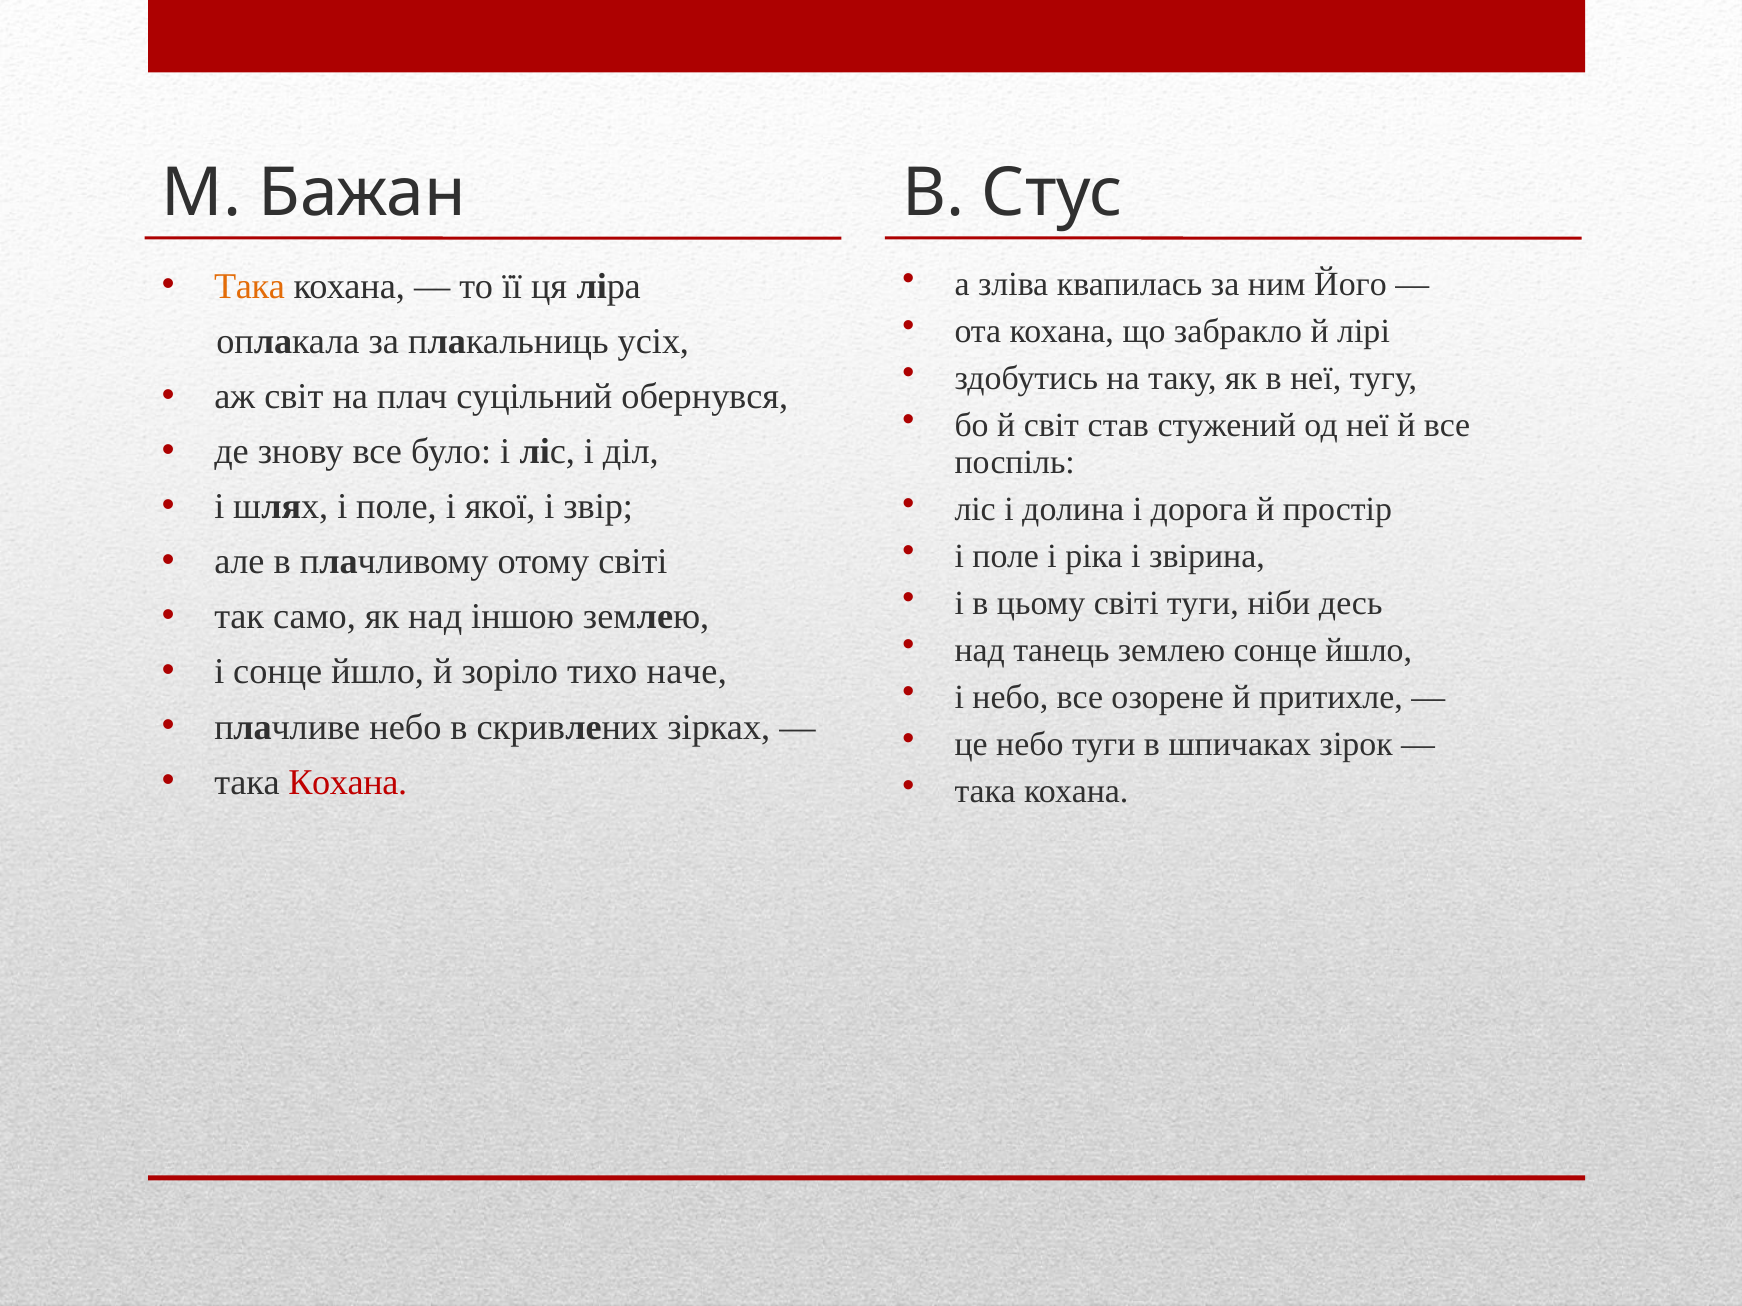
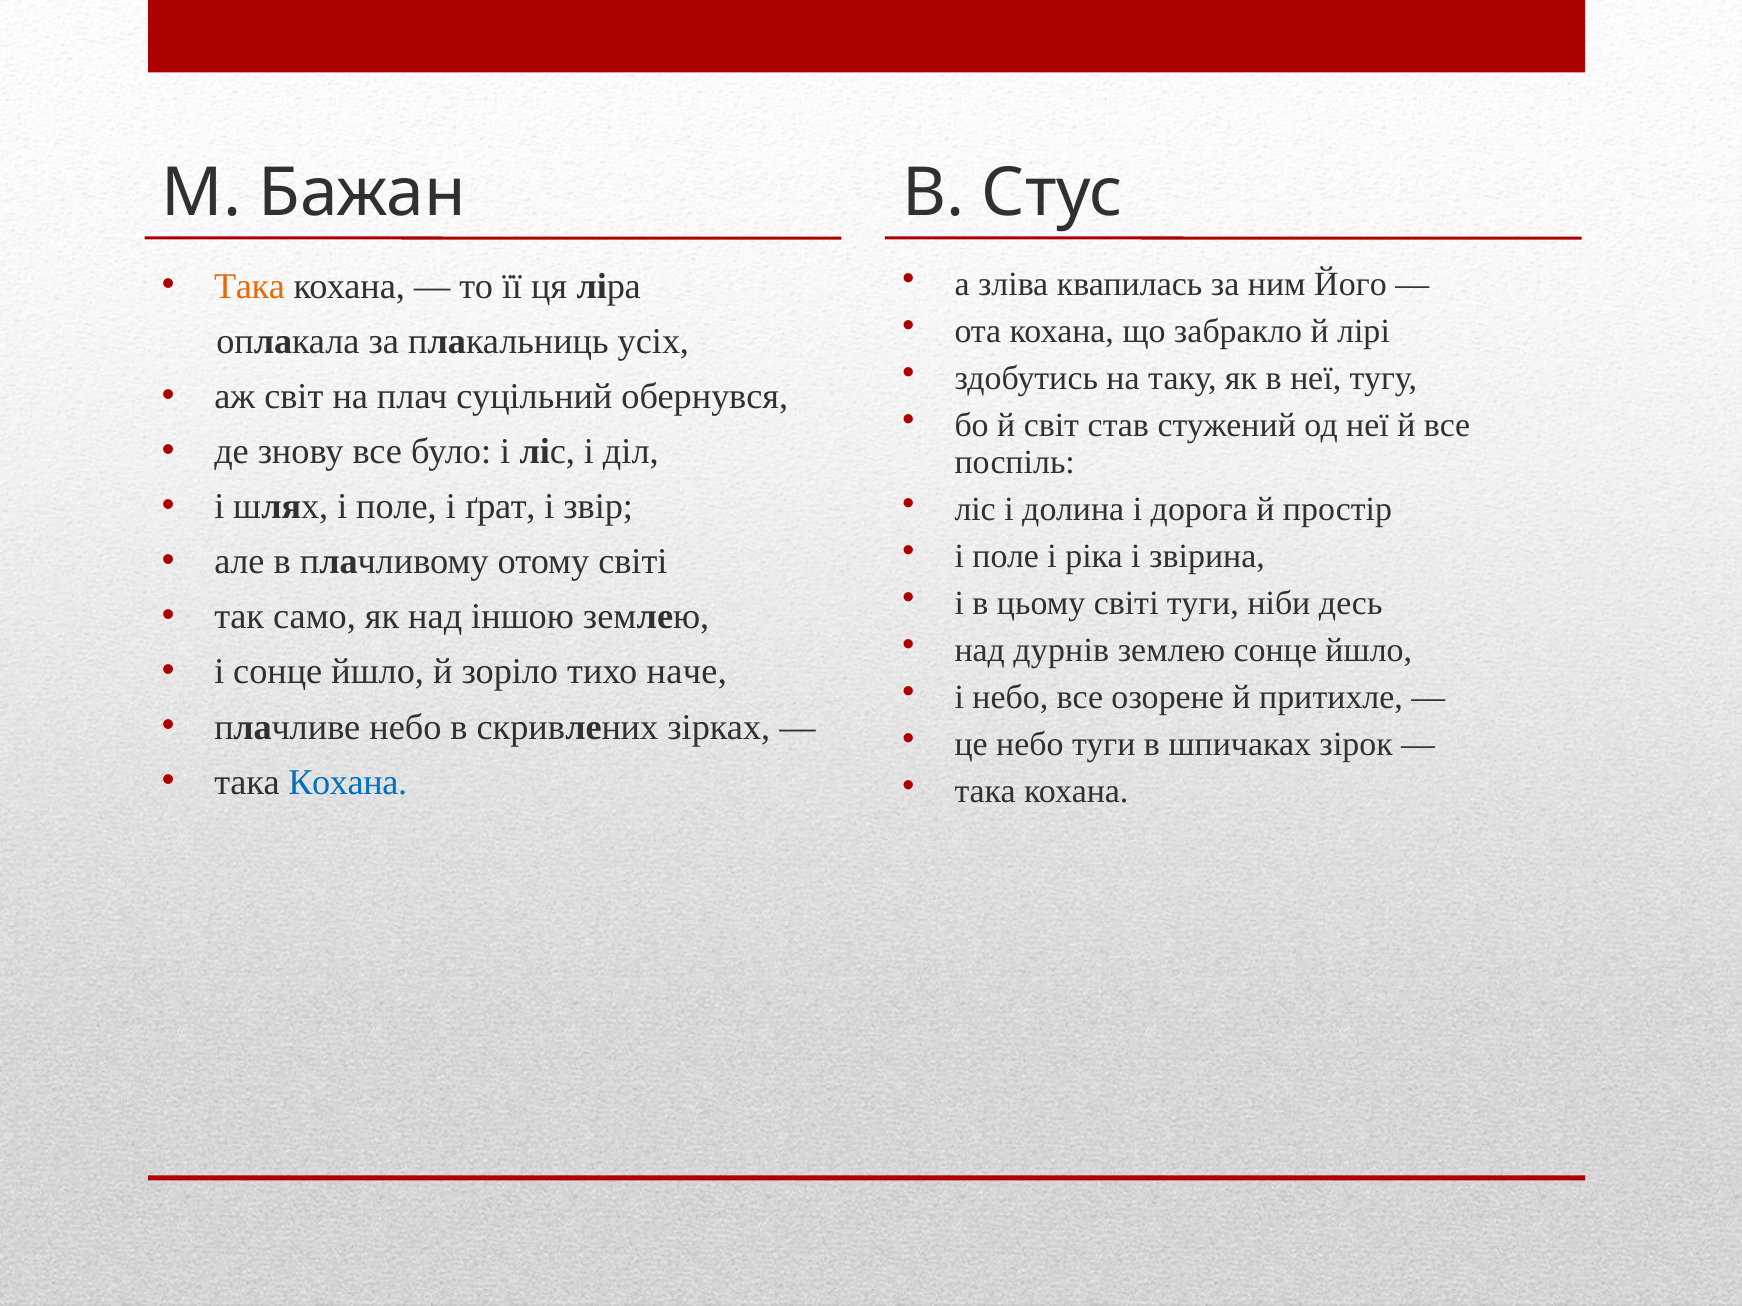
якої: якої -> ґрат (500, 507)
танець: танець -> дурнів (1061, 651)
Кохана colour: red -> blue (348, 782)
